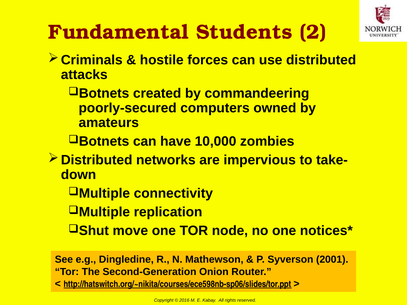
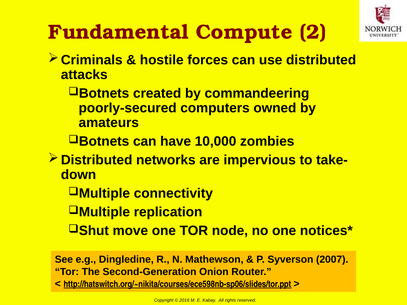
Students: Students -> Compute (244, 32)
2001: 2001 -> 2007 (332, 260)
